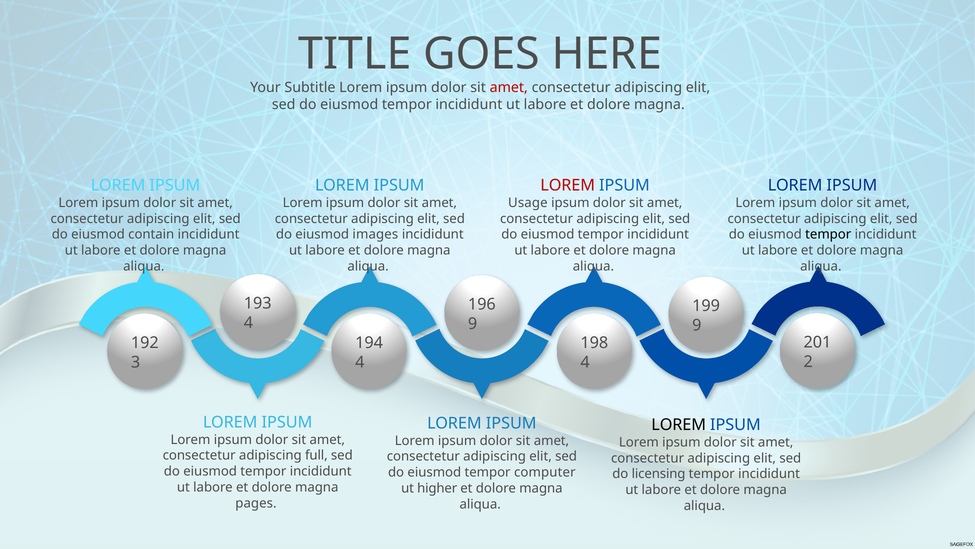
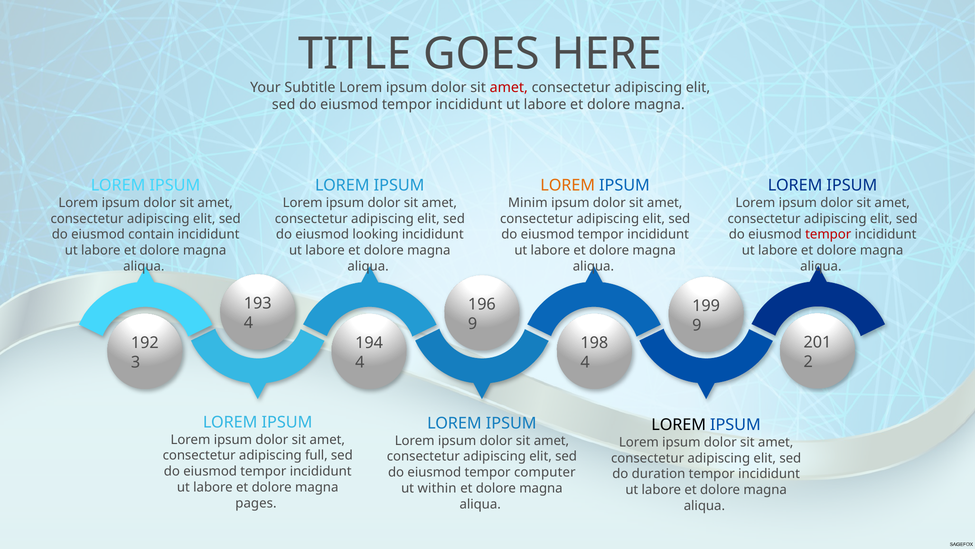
LOREM colour: red -> orange (568, 185)
Usage: Usage -> Minim (528, 203)
images: images -> looking (375, 234)
tempor colour: black -> red (828, 234)
licensing: licensing -> duration (659, 474)
higher: higher -> within (437, 488)
